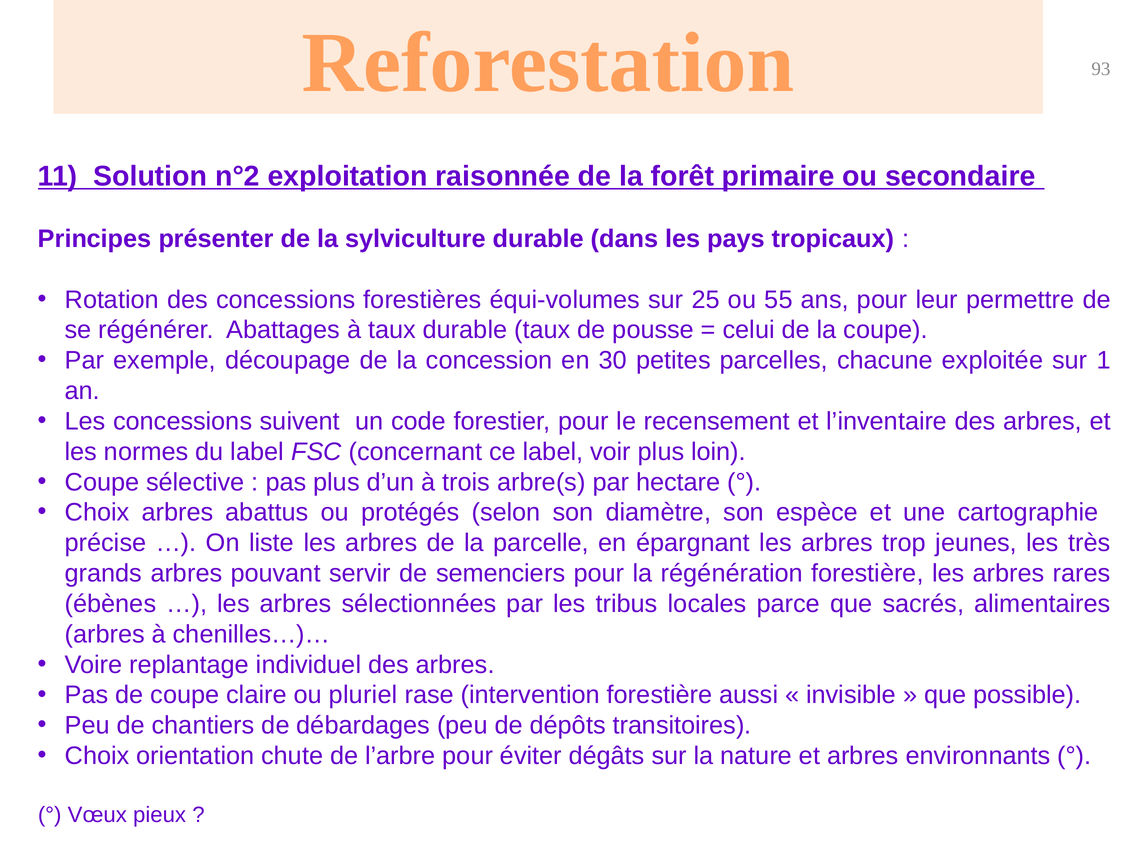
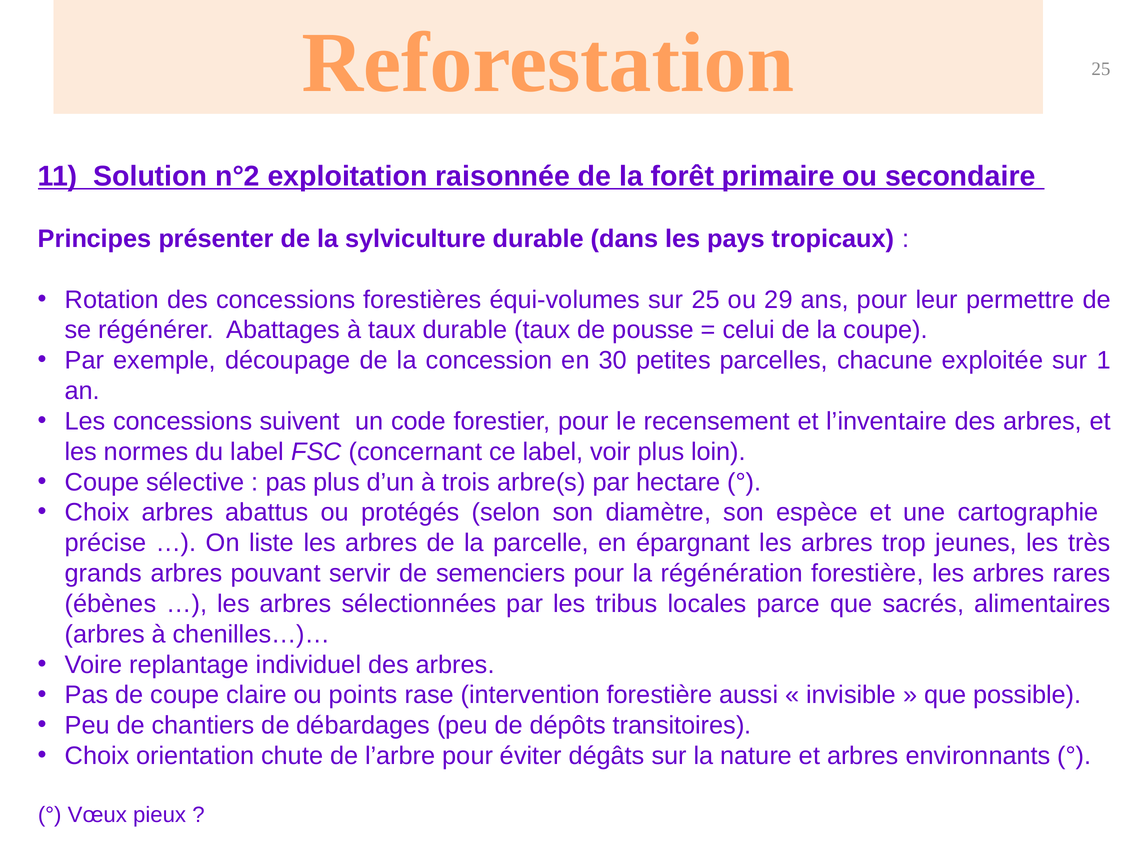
Reforestation 93: 93 -> 25 (1101, 69)
55: 55 -> 29 (779, 300)
pluriel: pluriel -> points (363, 695)
